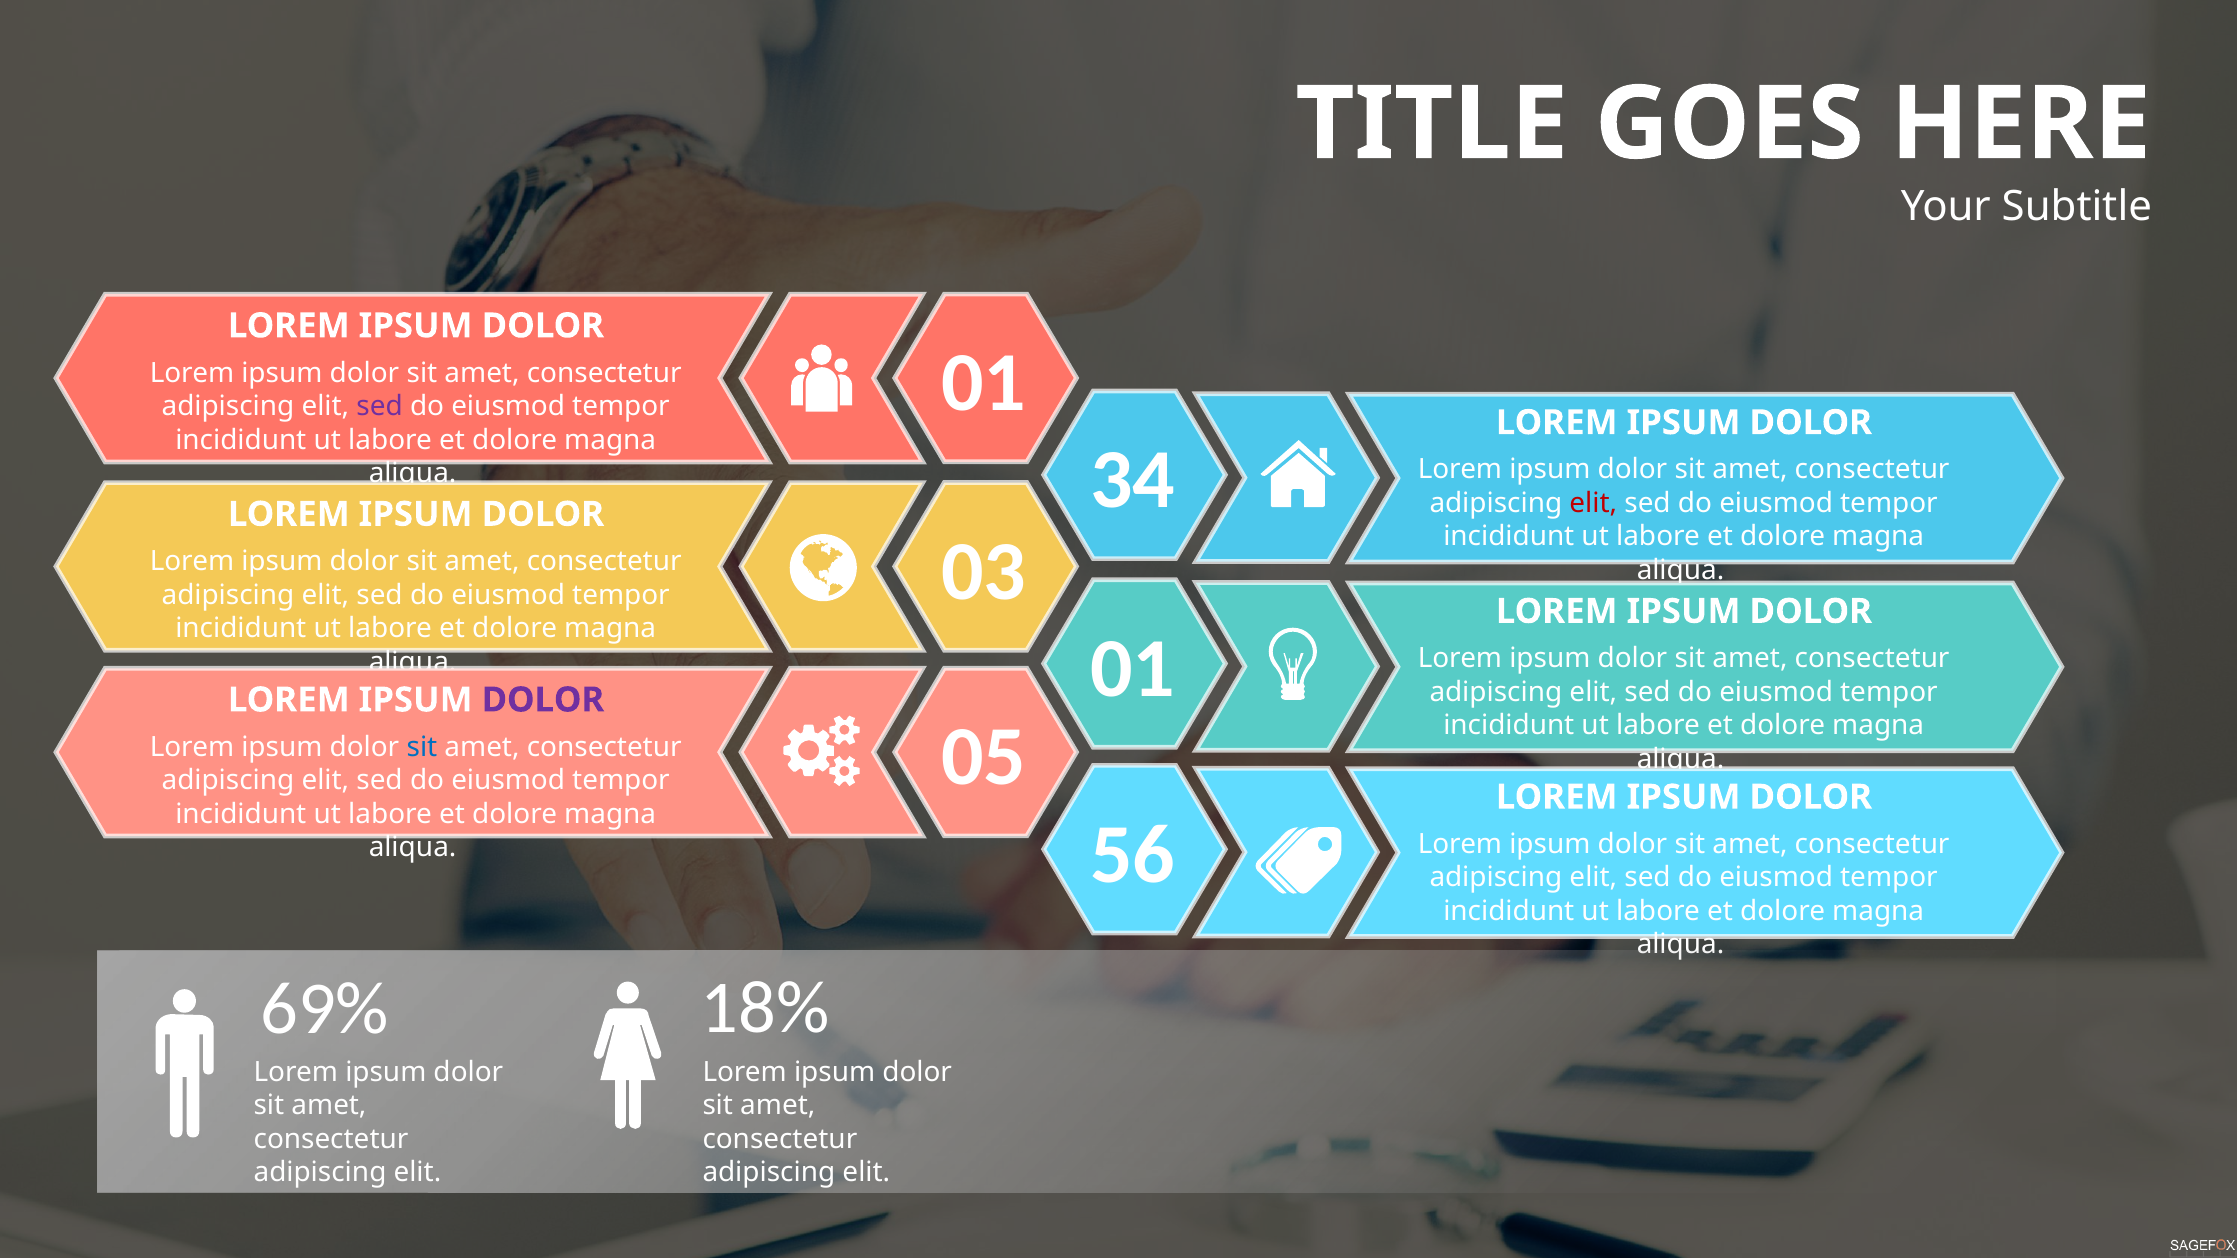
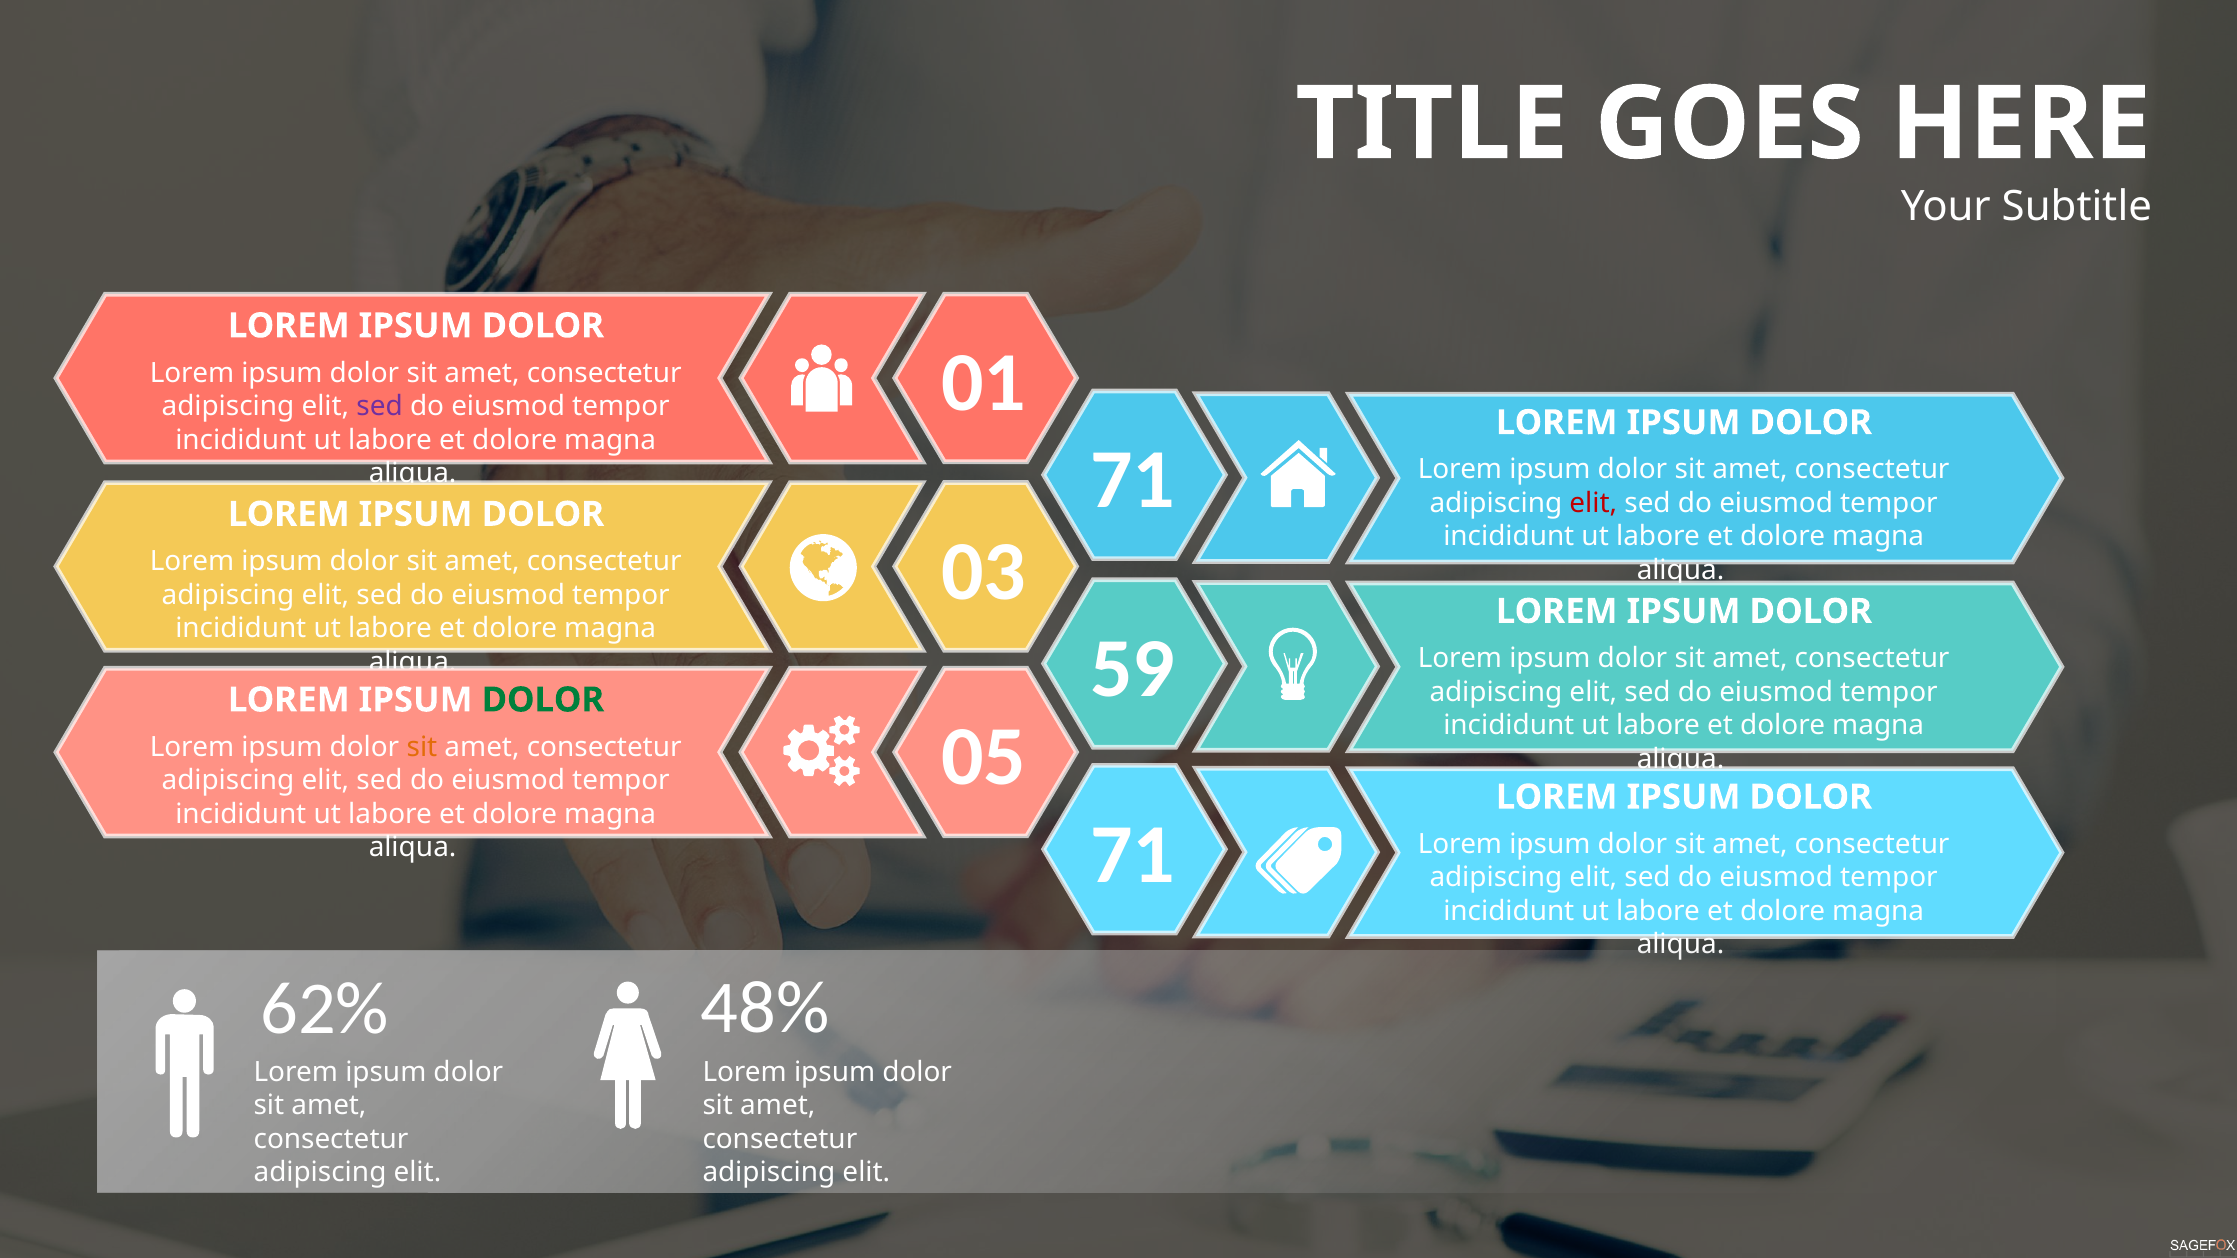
34: 34 -> 71 (1133, 480)
01: 01 -> 59 (1133, 669)
DOLOR colour: purple -> green (543, 700)
sit colour: blue -> orange (422, 747)
56: 56 -> 71 (1133, 855)
18%: 18% -> 48% (765, 1008)
69%: 69% -> 62% (325, 1009)
